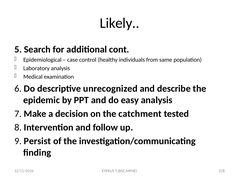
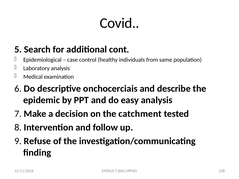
Likely: Likely -> Covid (120, 23)
unrecognized: unrecognized -> onchocerciais (110, 89)
Persist: Persist -> Refuse (37, 141)
